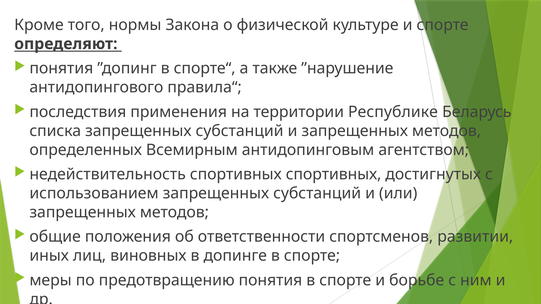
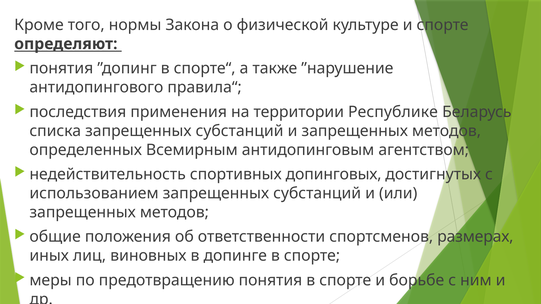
спортивных спортивных: спортивных -> допинговых (334, 175)
развитии: развитии -> размерах (475, 237)
